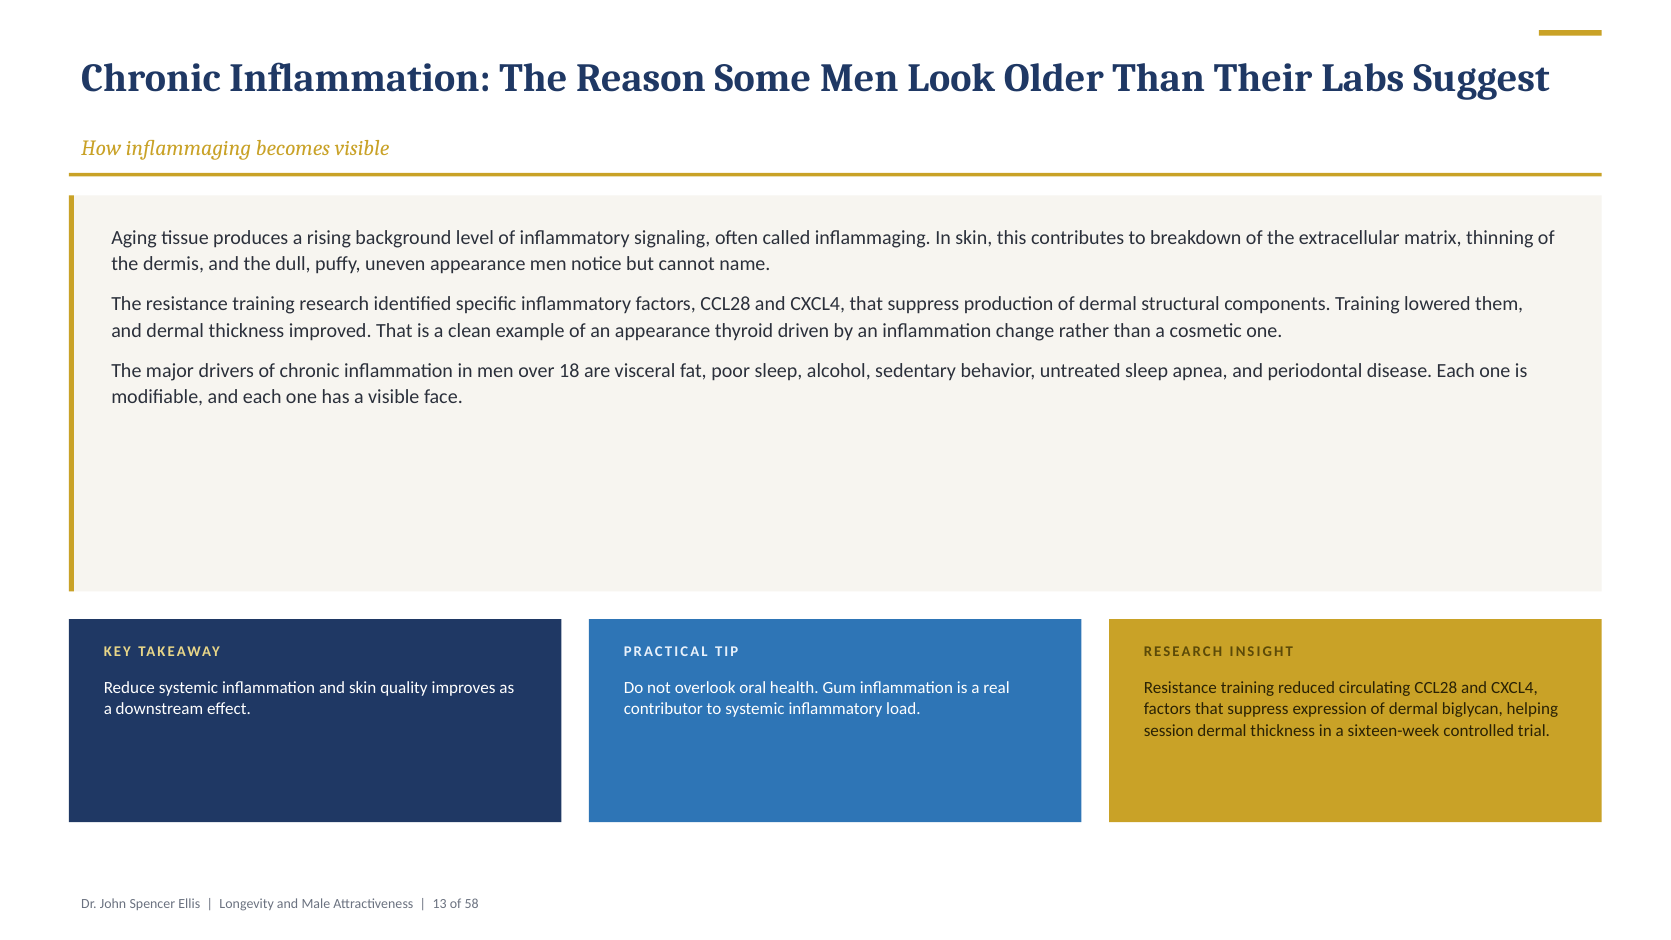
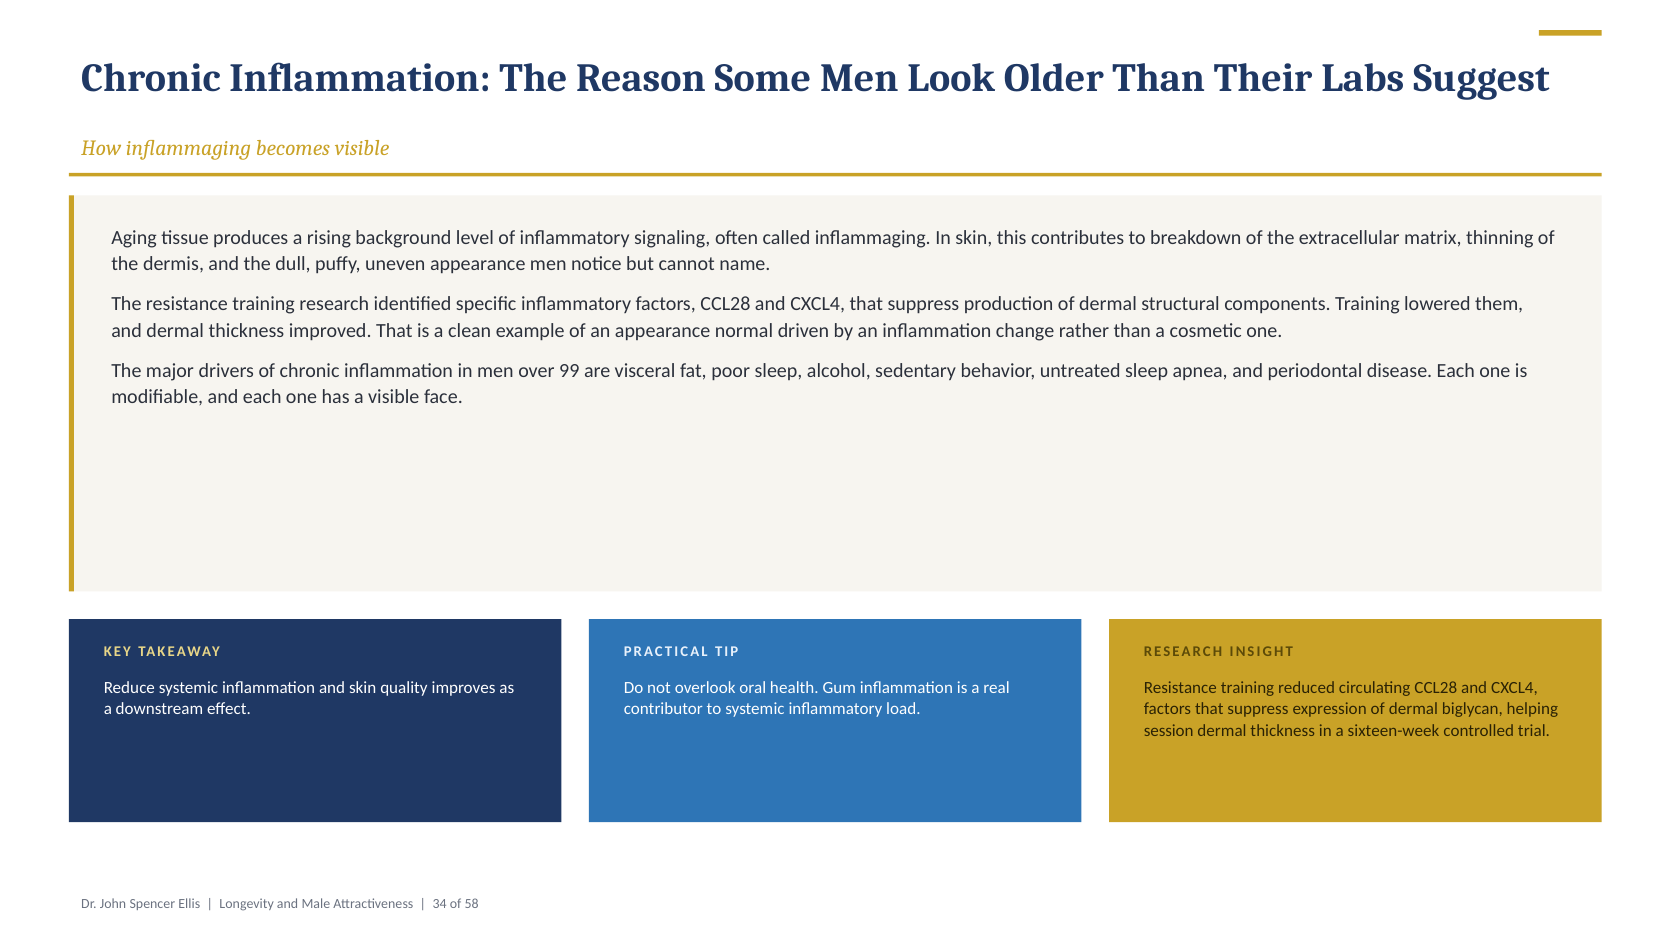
thyroid: thyroid -> normal (744, 331)
18: 18 -> 99 (569, 371)
13: 13 -> 34 (440, 904)
